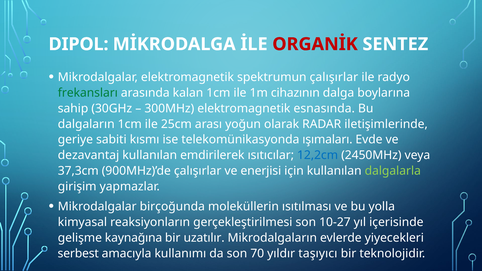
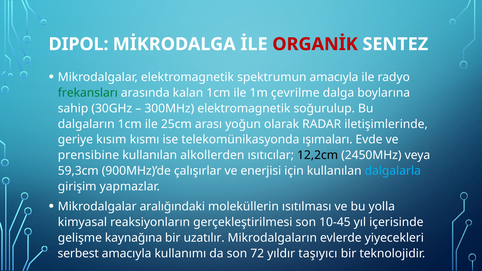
spektrumun çalışırlar: çalışırlar -> amacıyla (334, 77)
cihazının: cihazının -> çevrilme (295, 93)
esnasında: esnasında -> soğurulup (324, 108)
sabiti: sabiti -> kısım (111, 140)
dezavantaj: dezavantaj -> prensibine (88, 155)
emdirilerek: emdirilerek -> alkollerden (212, 155)
12,2cm colour: blue -> black (318, 155)
37,3cm: 37,3cm -> 59,3cm (78, 171)
dalgalarla colour: light green -> light blue (393, 171)
birçoğunda: birçoğunda -> aralığındaki (172, 207)
10-27: 10-27 -> 10-45 (335, 222)
70: 70 -> 72 (257, 253)
